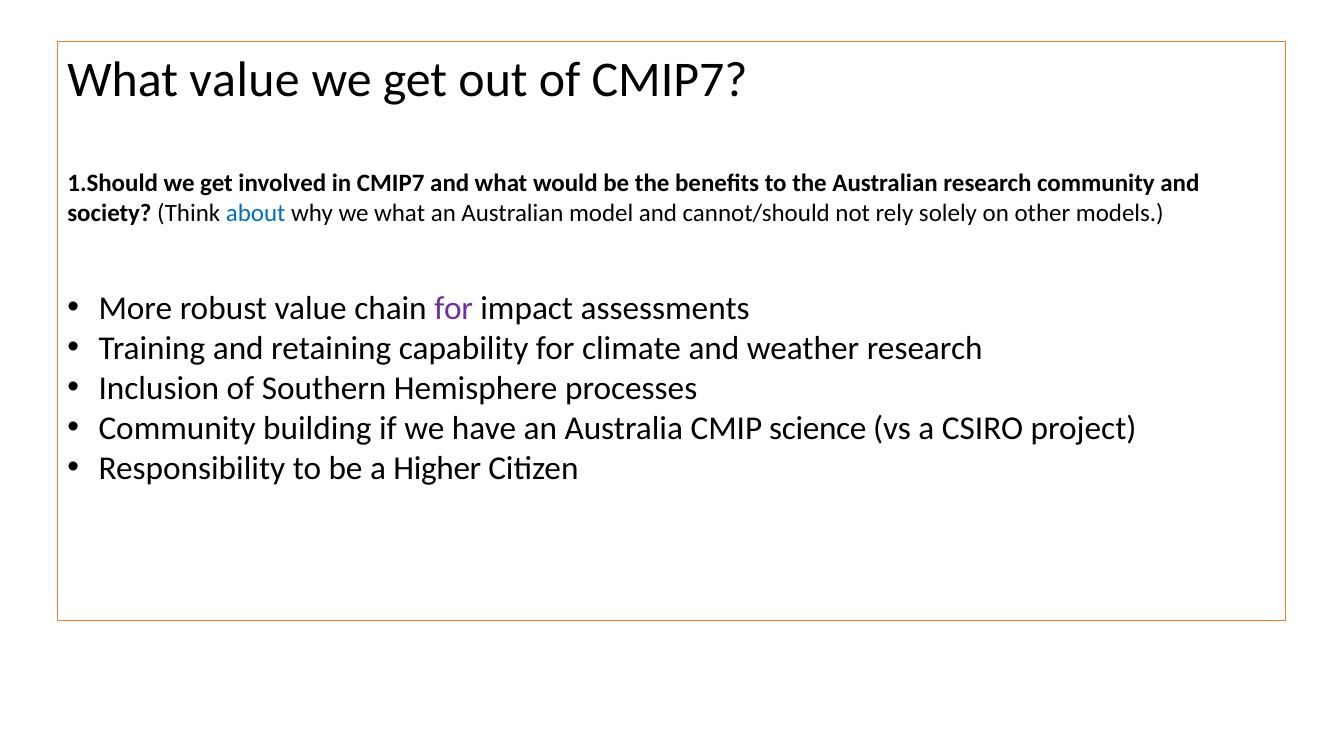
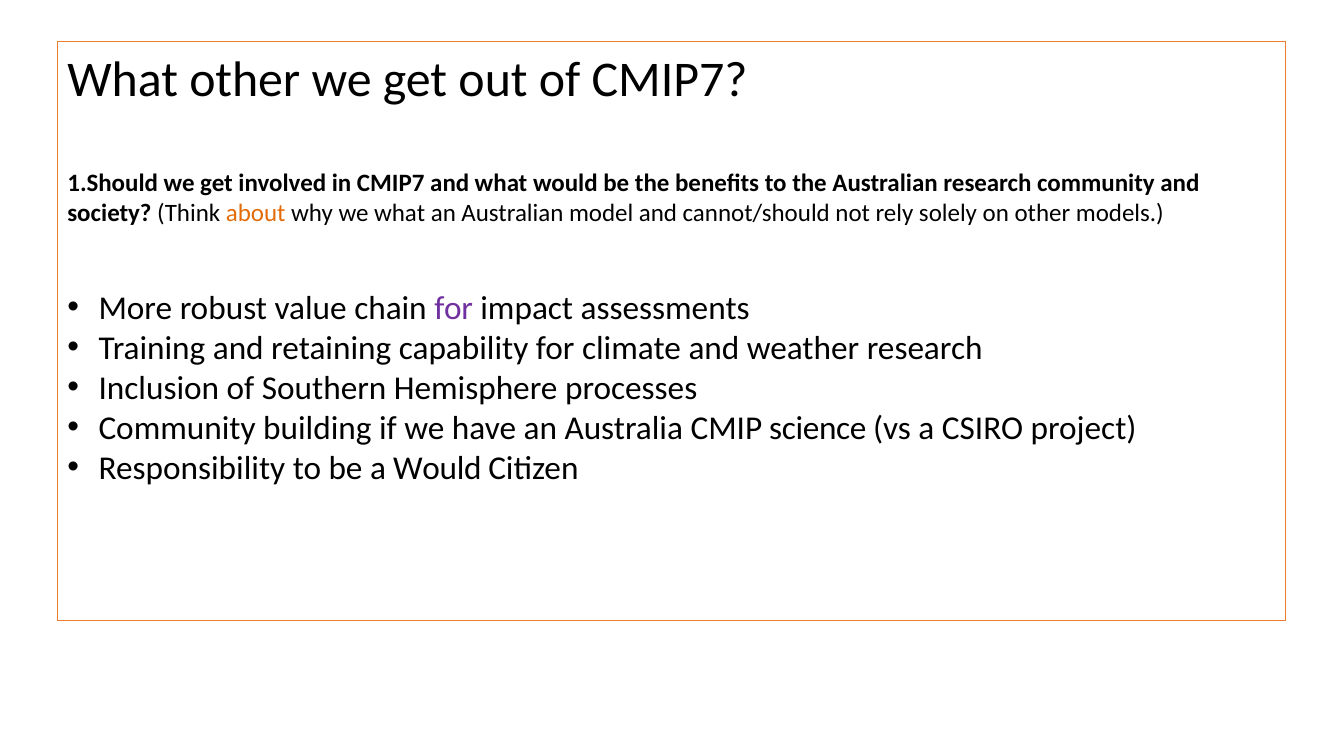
What value: value -> other (245, 80)
about colour: blue -> orange (256, 213)
a Higher: Higher -> Would (437, 468)
